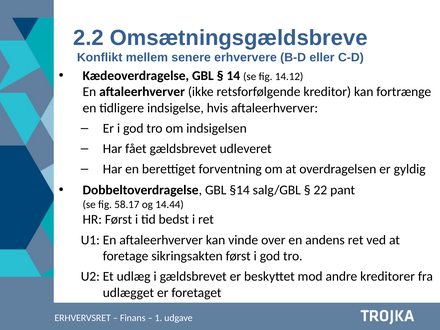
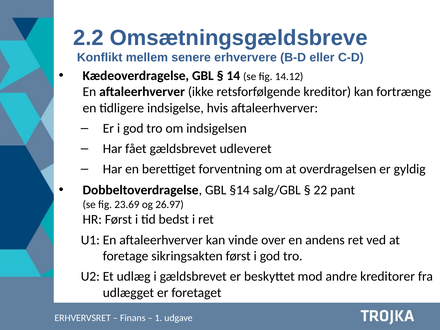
58.17: 58.17 -> 23.69 (127, 205)
14.44: 14.44 -> 26.97 (170, 205)
